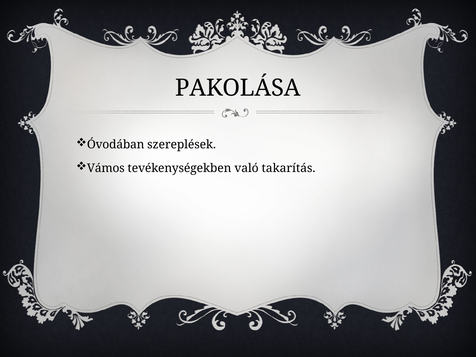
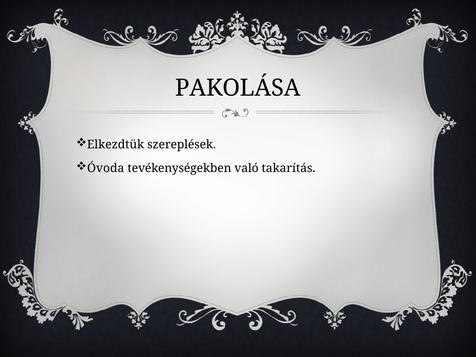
Óvodában: Óvodában -> Elkezdtük (116, 144)
Vámos: Vámos -> Óvoda (106, 168)
